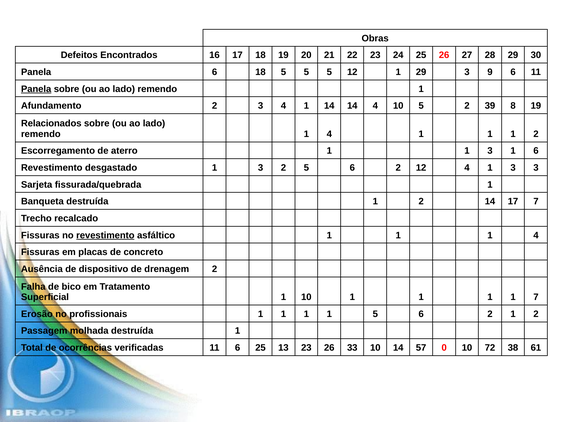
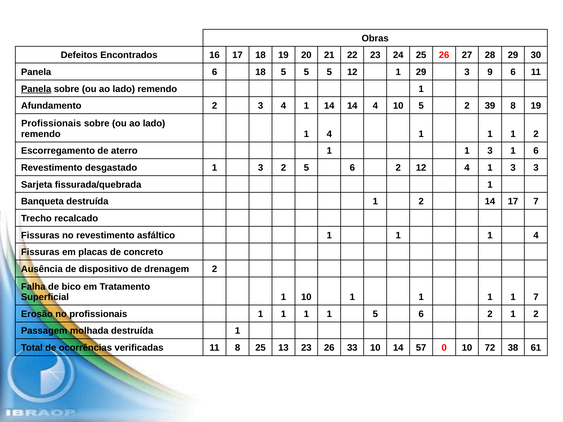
Relacionados: Relacionados -> Profissionais (51, 124)
revestimento underline: present -> none (105, 235)
11 6: 6 -> 8 (238, 348)
